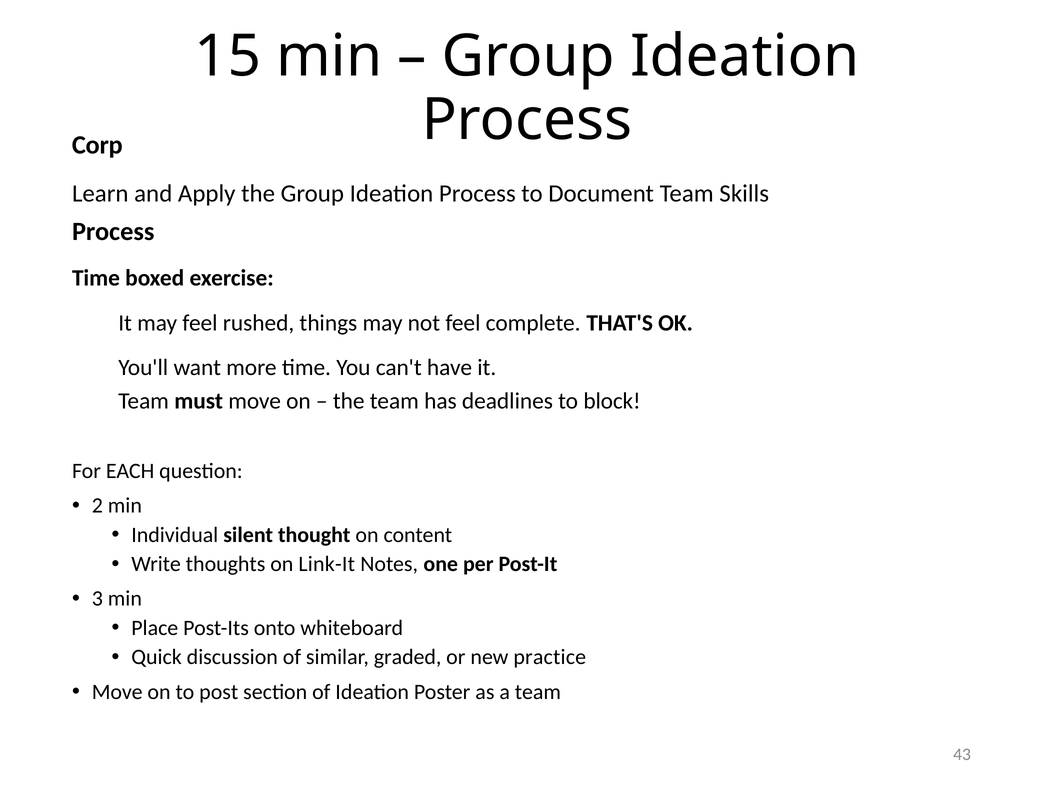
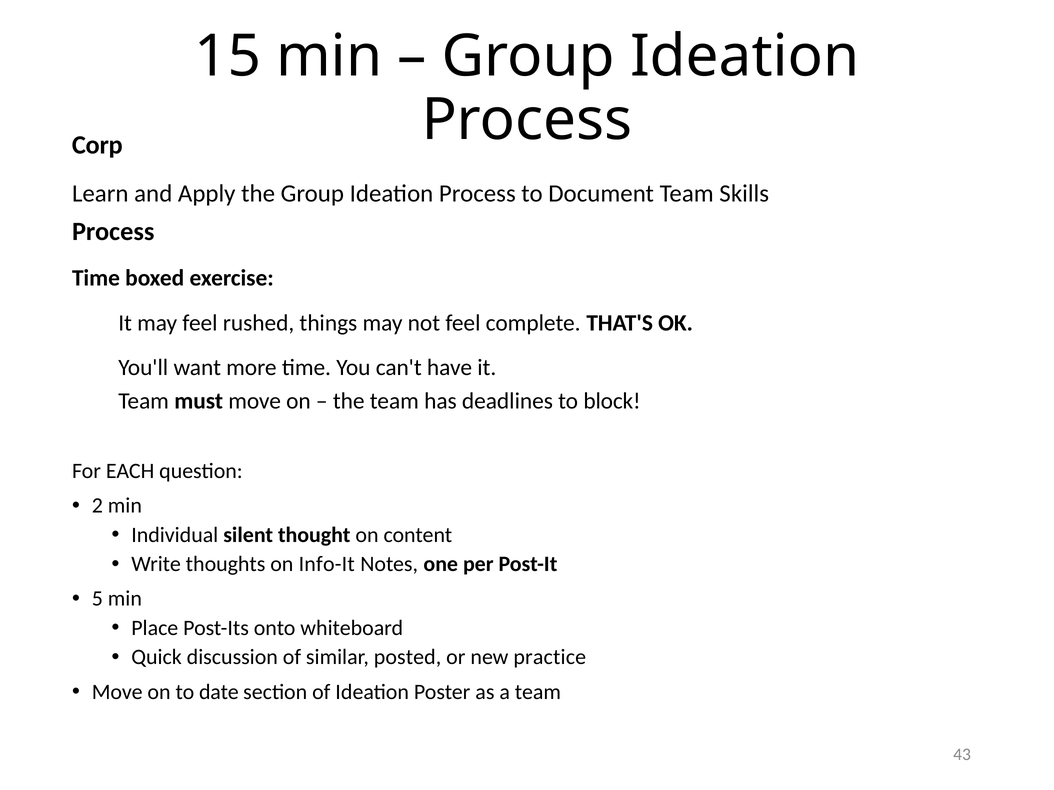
Link-It: Link-It -> Info-It (327, 564)
3: 3 -> 5 (97, 599)
graded: graded -> posted (408, 658)
post: post -> date (219, 692)
